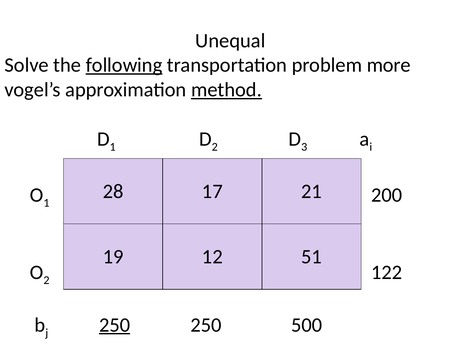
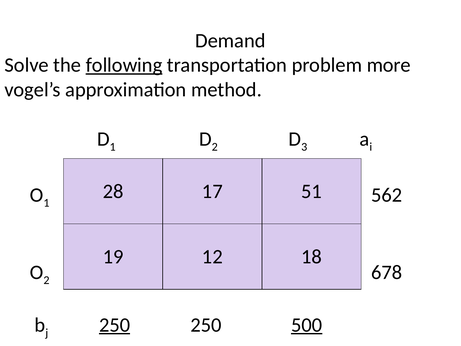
Unequal: Unequal -> Demand (230, 41)
method underline: present -> none (226, 90)
21: 21 -> 51 (312, 191)
200: 200 -> 562 (387, 195)
51: 51 -> 18 (312, 257)
122: 122 -> 678 (387, 272)
500 underline: none -> present (307, 325)
